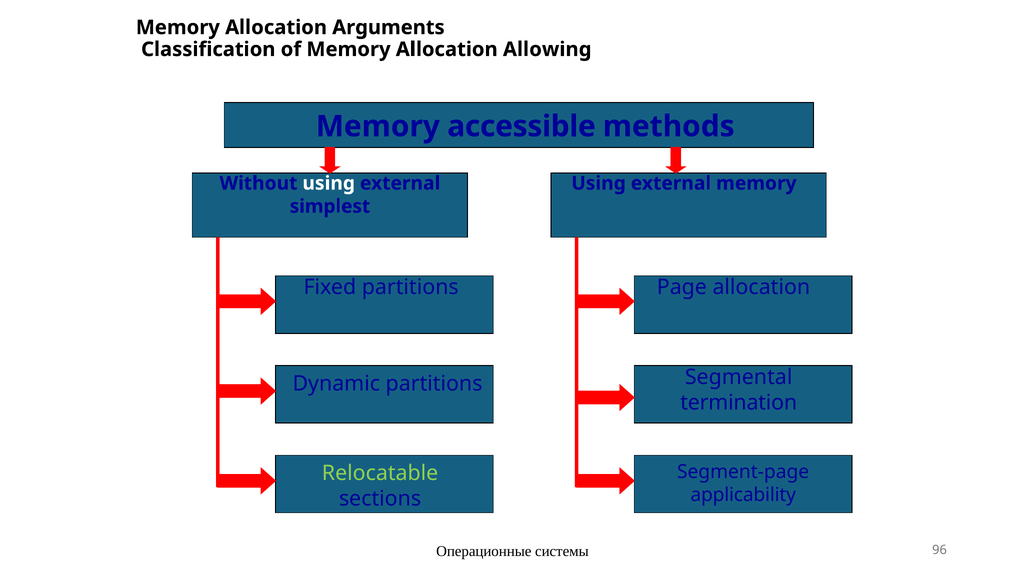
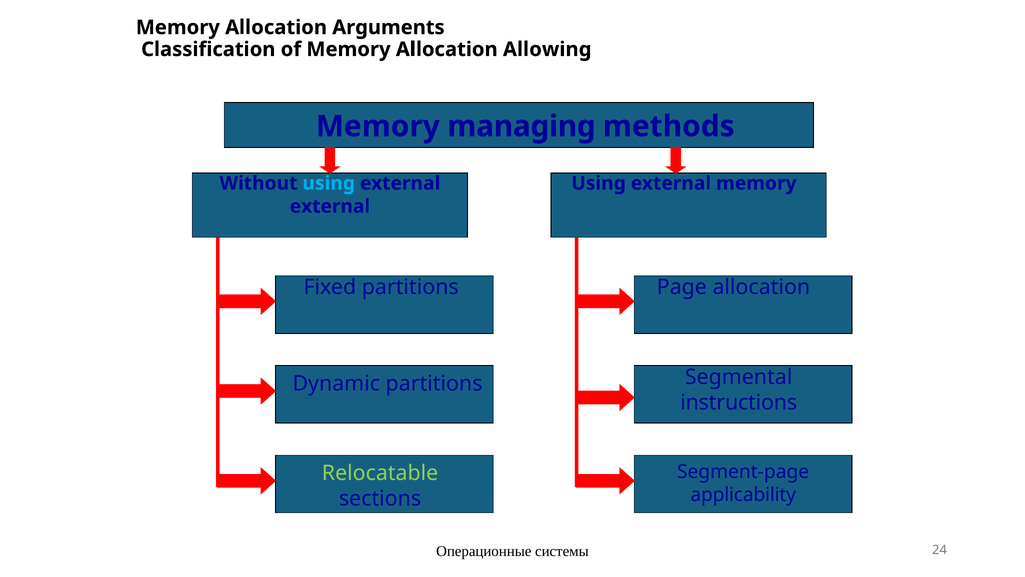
accessible: accessible -> managing (521, 126)
using colour: white -> light blue (329, 183)
simplest: simplest -> external (330, 206)
termination: termination -> instructions (739, 402)
96: 96 -> 24 (940, 550)
